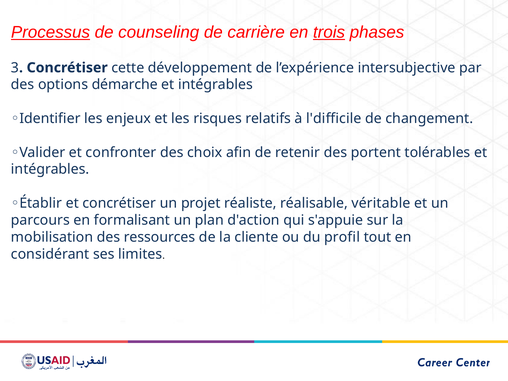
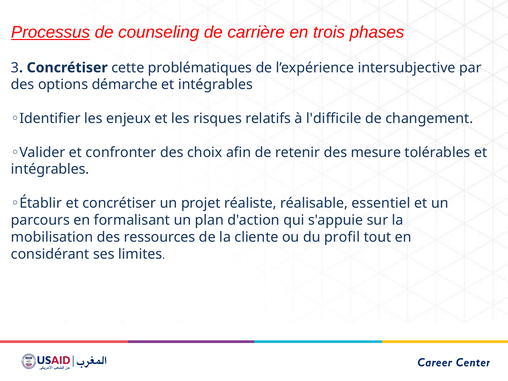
trois underline: present -> none (329, 32)
développement: développement -> problématiques (200, 68)
portent: portent -> mesure (376, 152)
véritable: véritable -> essentiel (381, 203)
